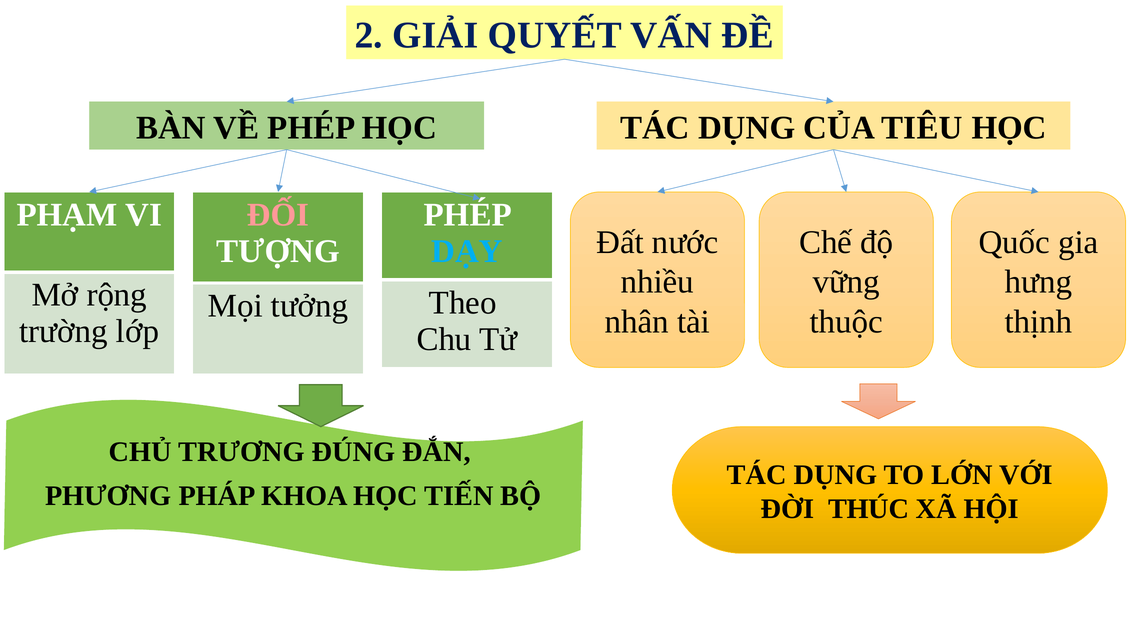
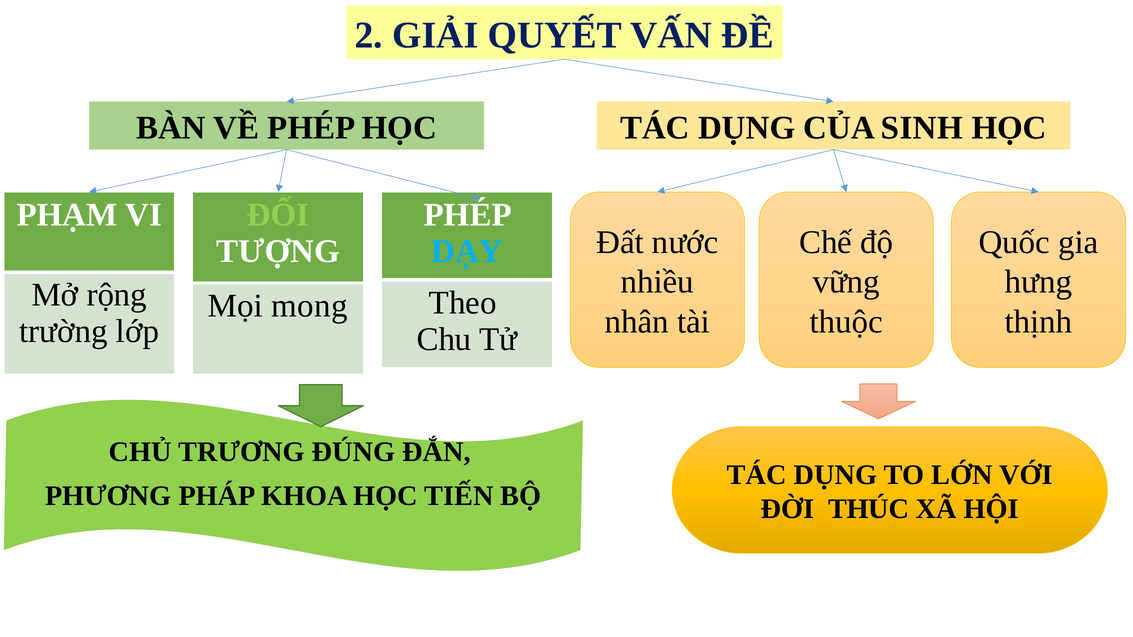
TIÊU: TIÊU -> SINH (922, 128)
ĐỐI colour: pink -> light green (278, 215)
tưởng: tưởng -> mong (310, 306)
